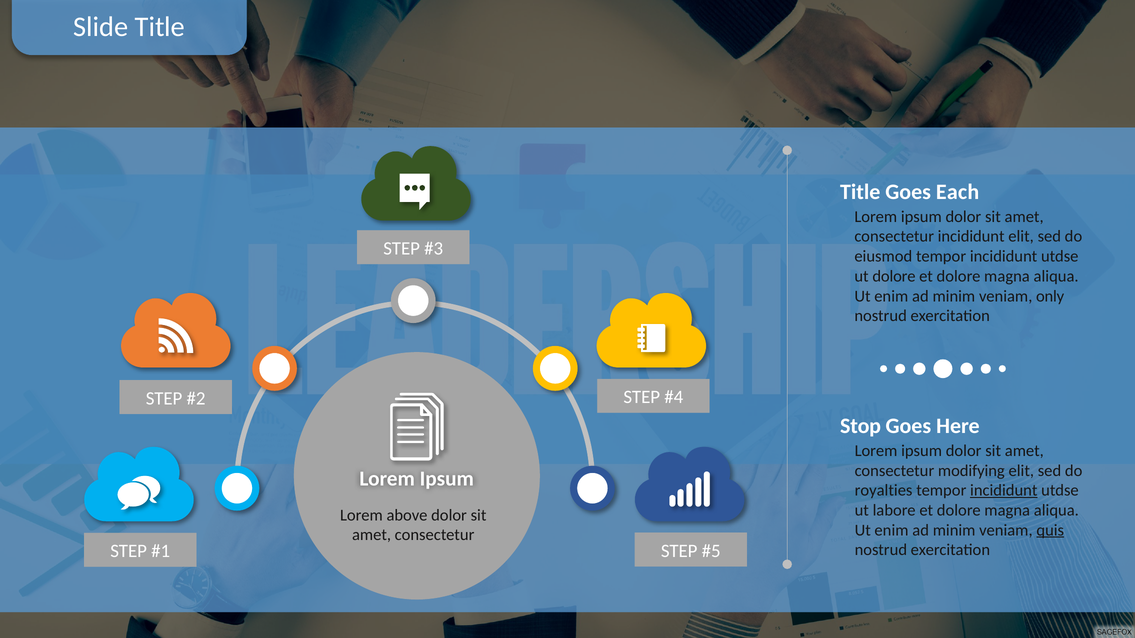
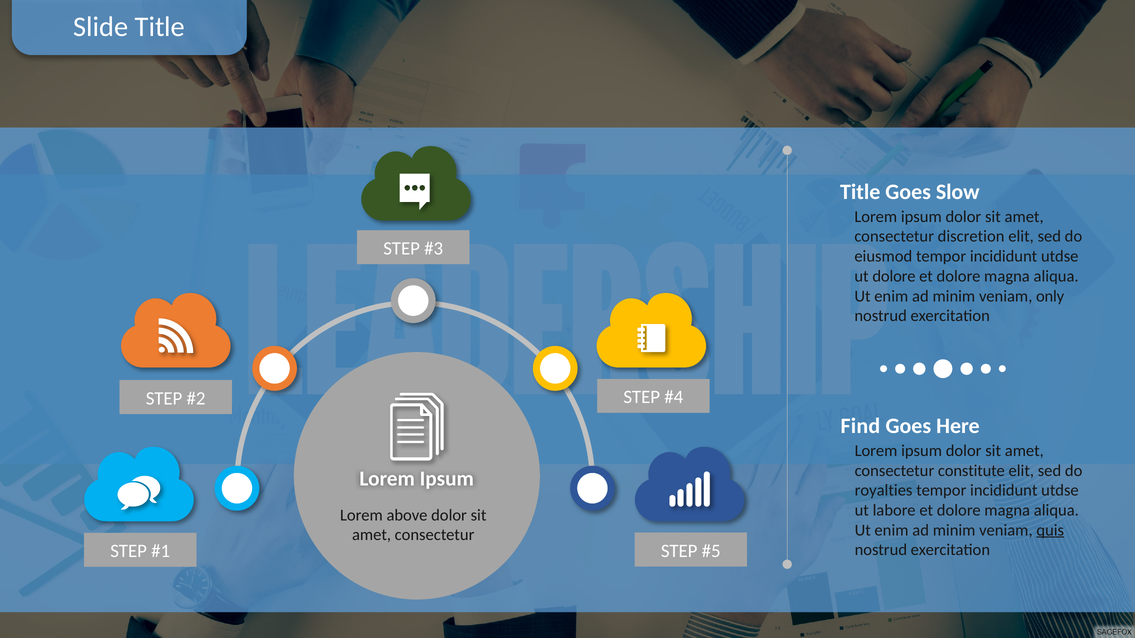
Each: Each -> Slow (958, 192)
consectetur incididunt: incididunt -> discretion (971, 237)
Stop: Stop -> Find (860, 426)
modifying: modifying -> constitute (971, 471)
incididunt underline: present -> none (1004, 491)
